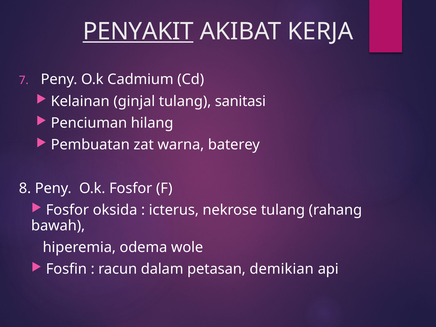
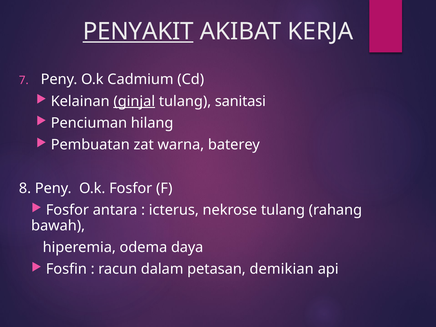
ginjal underline: none -> present (134, 101)
oksida: oksida -> antara (115, 210)
wole: wole -> daya (187, 247)
